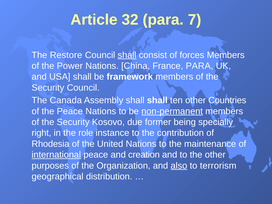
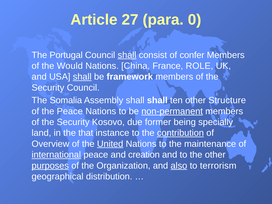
32: 32 -> 27 (130, 20)
7: 7 -> 0 (195, 20)
Restore: Restore -> Portugal (66, 55)
forces: forces -> confer (192, 55)
Power: Power -> Would (70, 66)
France PARA: PARA -> ROLE (199, 66)
shall underline: none -> present (82, 77)
Canada: Canada -> Somalia (66, 100)
Countries: Countries -> Structure (227, 100)
right: right -> land (41, 133)
role: role -> that (86, 133)
contribution underline: none -> present (180, 133)
Rhodesia: Rhodesia -> Overview (50, 144)
United underline: none -> present (110, 144)
purposes underline: none -> present (50, 166)
